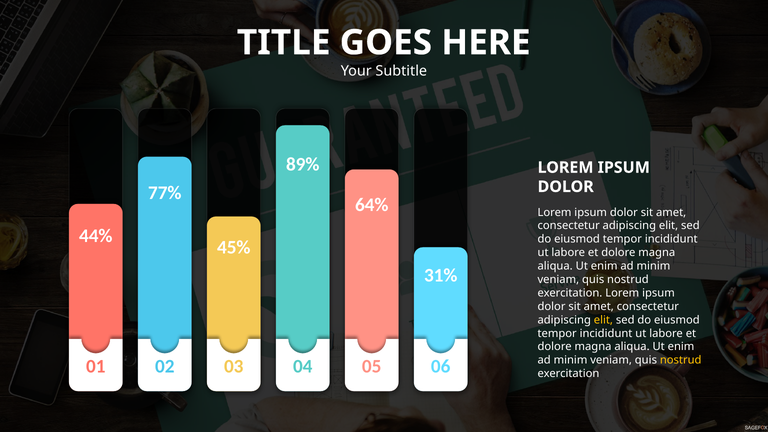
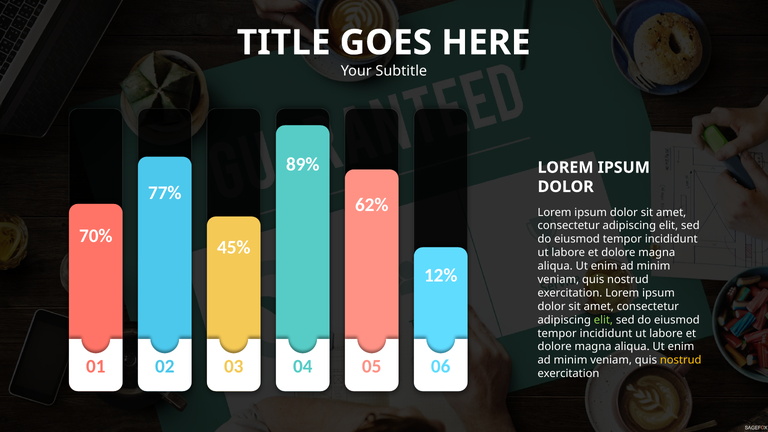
64%: 64% -> 62% (372, 205)
44%: 44% -> 70% (96, 236)
31%: 31% -> 12% (441, 276)
elit colour: yellow -> light green (603, 320)
